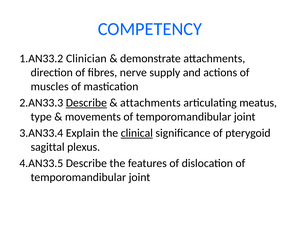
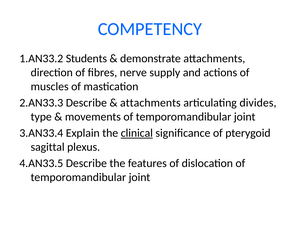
Clinician: Clinician -> Students (86, 59)
Describe underline: present -> none (86, 103)
meatus: meatus -> divides (258, 103)
